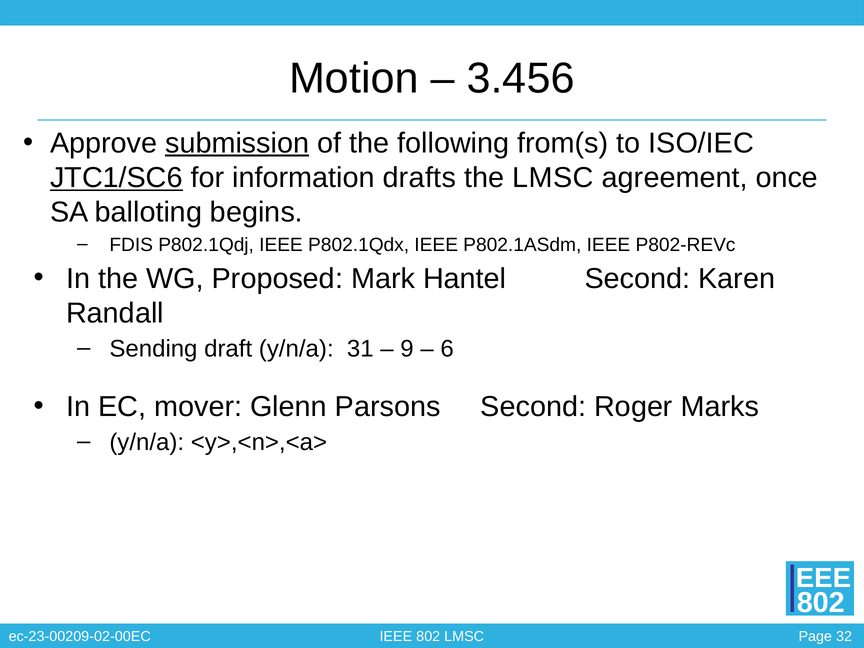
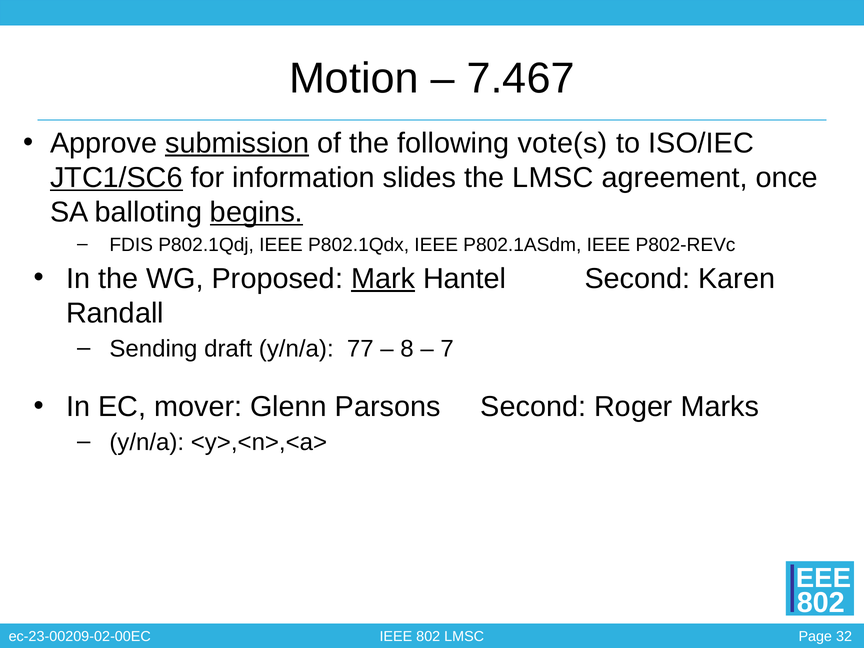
3.456: 3.456 -> 7.467 (521, 79)
from(s: from(s -> vote(s (563, 143)
drafts: drafts -> slides (419, 178)
begins underline: none -> present (256, 212)
Mark underline: none -> present (383, 279)
31: 31 -> 77 (360, 349)
9: 9 -> 8 (407, 349)
6: 6 -> 7 (447, 349)
